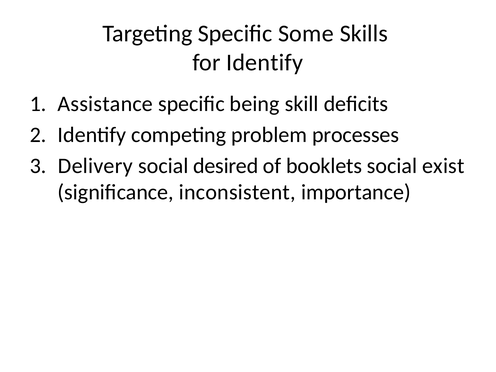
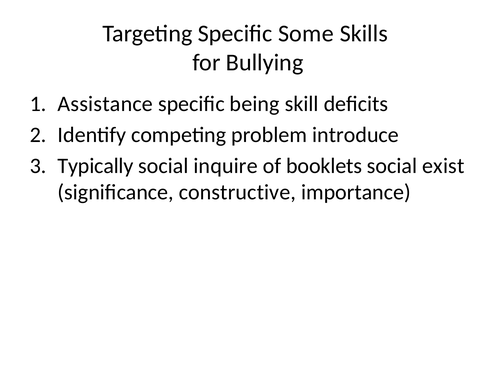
for Identify: Identify -> Bullying (265, 62)
processes: processes -> introduce (355, 135)
Delivery: Delivery -> Typically (96, 166)
desired: desired -> inquire (226, 166)
inconsistent: inconsistent -> constructive (237, 192)
